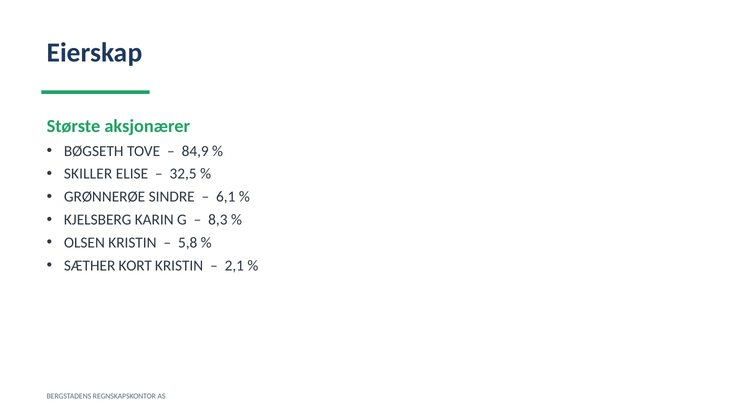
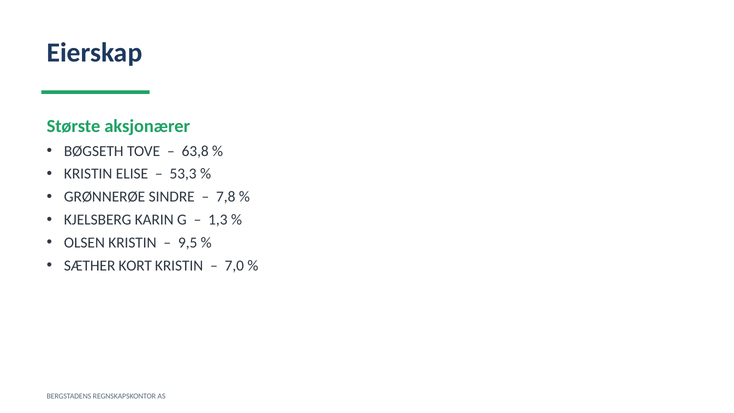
84,9: 84,9 -> 63,8 (195, 151)
SKILLER: SKILLER -> KRISTIN (88, 174)
32,5: 32,5 -> 53,3 (183, 174)
6,1: 6,1 -> 7,8 (226, 197)
8,3: 8,3 -> 1,3 (218, 220)
5,8: 5,8 -> 9,5 (188, 243)
2,1: 2,1 -> 7,0 (234, 266)
